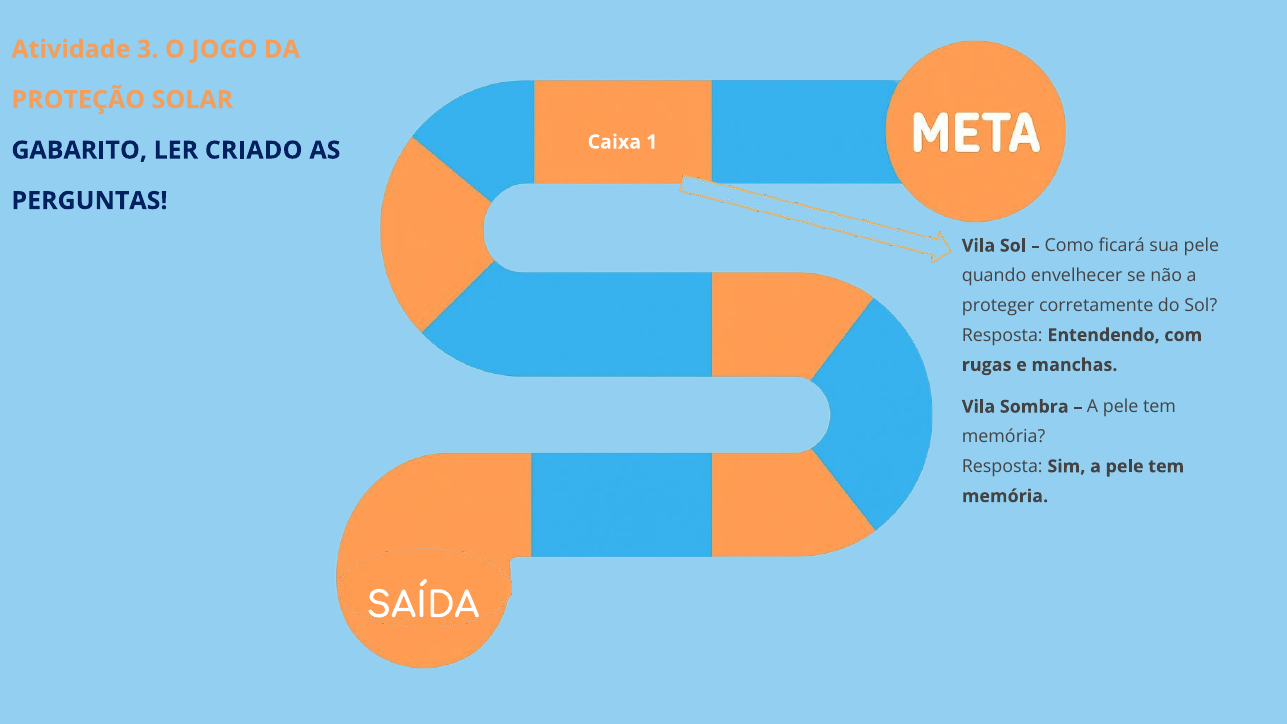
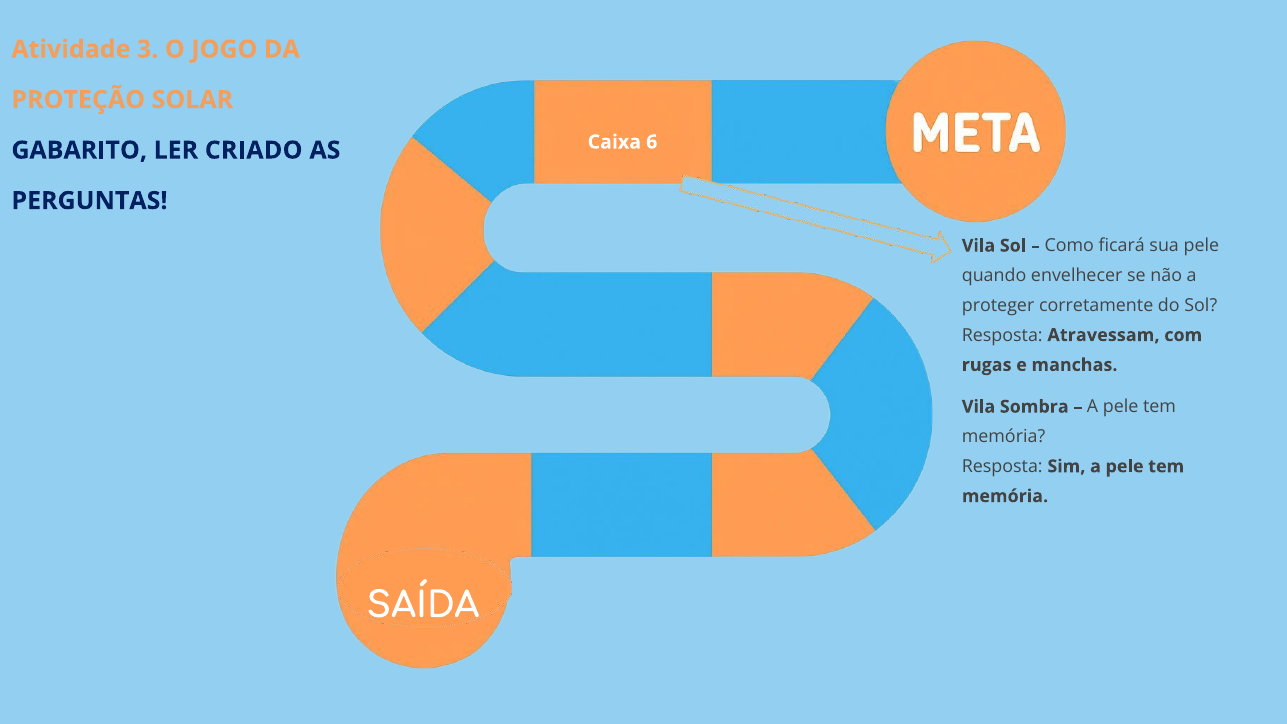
1: 1 -> 6 (652, 142)
Entendendo: Entendendo -> Atravessam (1103, 335)
